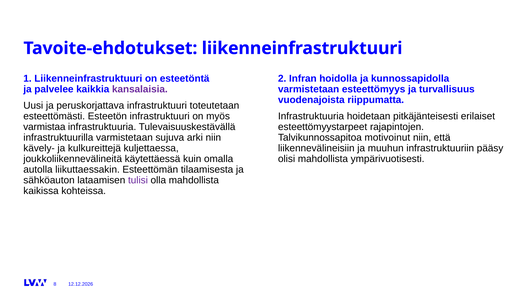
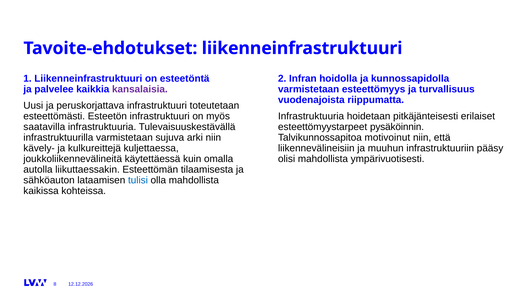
varmistaa: varmistaa -> saatavilla (44, 127)
rajapintojen: rajapintojen -> pysäköinnin (397, 127)
tulisi colour: purple -> blue (138, 181)
